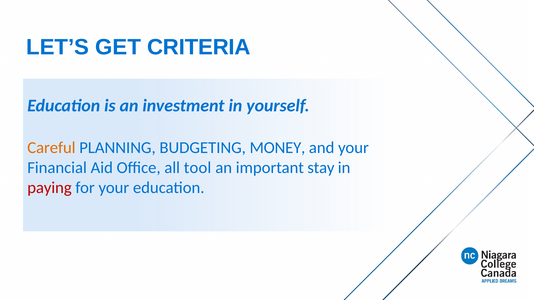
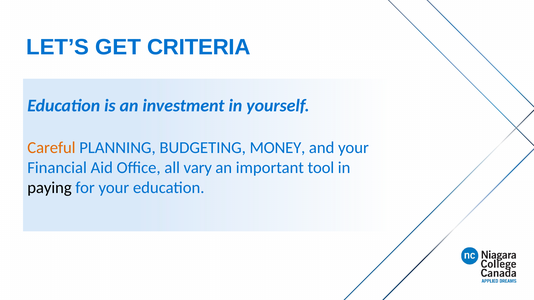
tool: tool -> vary (198, 168)
stay: stay -> tool (321, 168)
paying colour: red -> black (49, 188)
